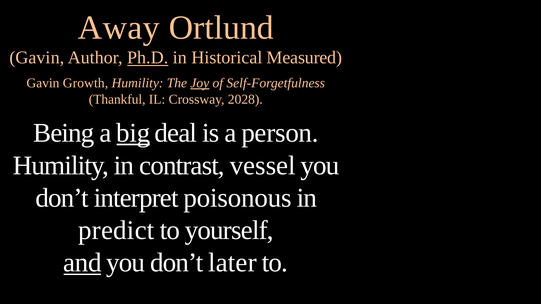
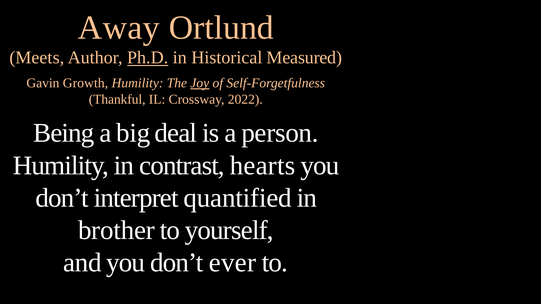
Gavin: Gavin -> Meets (37, 58)
2028: 2028 -> 2022 (245, 99)
big underline: present -> none (133, 133)
vessel: vessel -> hearts (263, 166)
poisonous: poisonous -> quantified (238, 198)
predict: predict -> brother (116, 231)
and underline: present -> none (82, 263)
later: later -> ever (232, 263)
